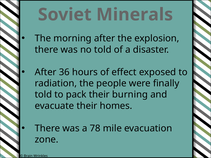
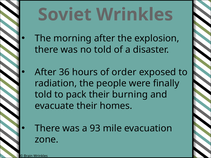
Soviet Minerals: Minerals -> Wrinkles (135, 15)
effect: effect -> order (124, 72)
78: 78 -> 93 (95, 128)
